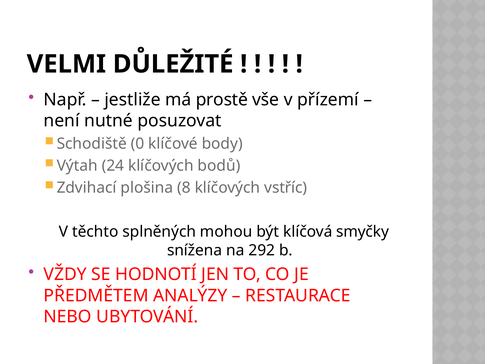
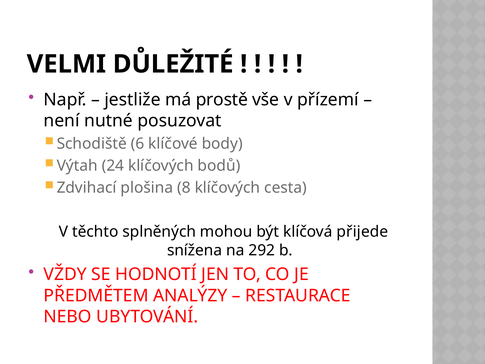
0: 0 -> 6 (138, 144)
vstříc: vstříc -> cesta (286, 188)
smyčky: smyčky -> přijede (362, 232)
